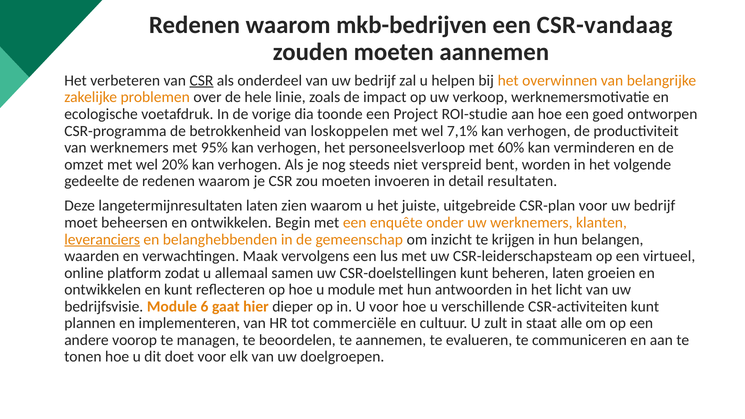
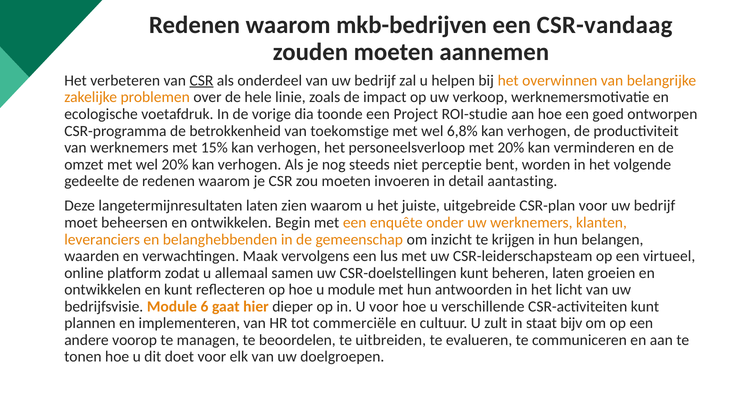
loskoppelen: loskoppelen -> toekomstige (350, 131)
7,1%: 7,1% -> 6,8% (462, 131)
95%: 95% -> 15% (214, 148)
met 60%: 60% -> 20% (511, 148)
verspreid: verspreid -> perceptie (452, 165)
resultaten: resultaten -> aantasting (522, 181)
leveranciers underline: present -> none (102, 239)
alle: alle -> bijv (571, 323)
te aannemen: aannemen -> uitbreiden (391, 340)
